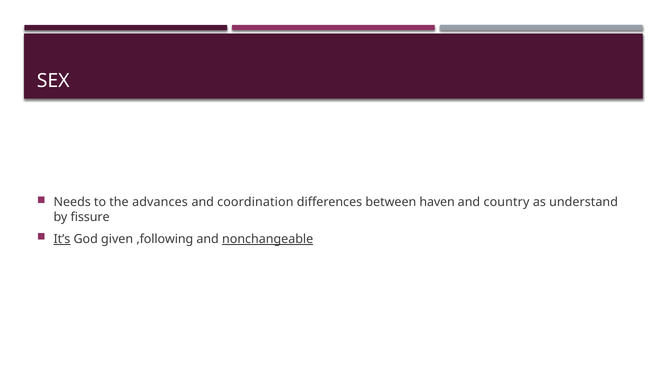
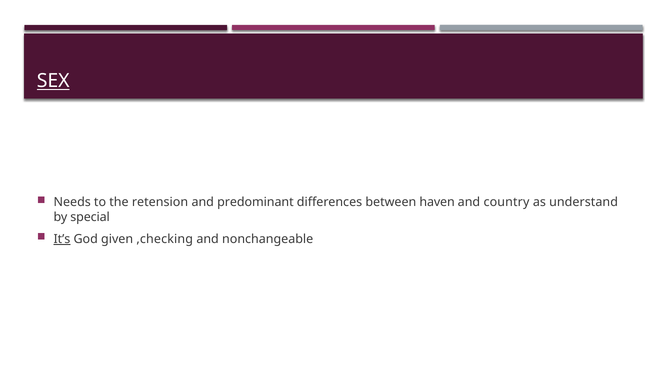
SEX underline: none -> present (53, 81)
advances: advances -> retension (160, 202)
coordination: coordination -> predominant (255, 202)
fissure: fissure -> special (90, 217)
,following: ,following -> ,checking (165, 239)
nonchangeable underline: present -> none (268, 239)
